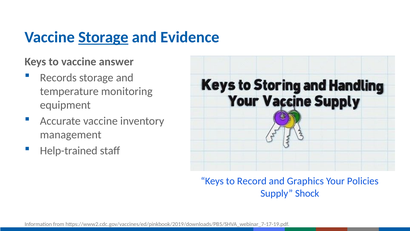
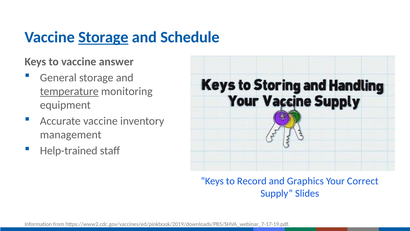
Evidence: Evidence -> Schedule (190, 37)
Records: Records -> General (58, 78)
temperature underline: none -> present (69, 91)
Policies: Policies -> Correct (363, 181)
Shock: Shock -> Slides (307, 193)
